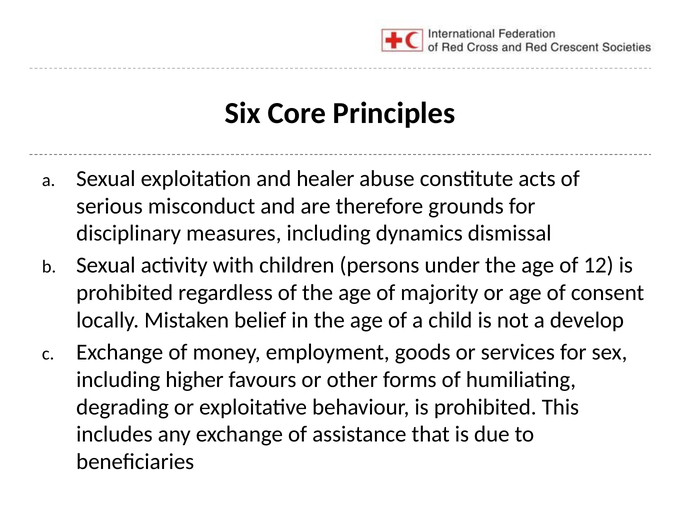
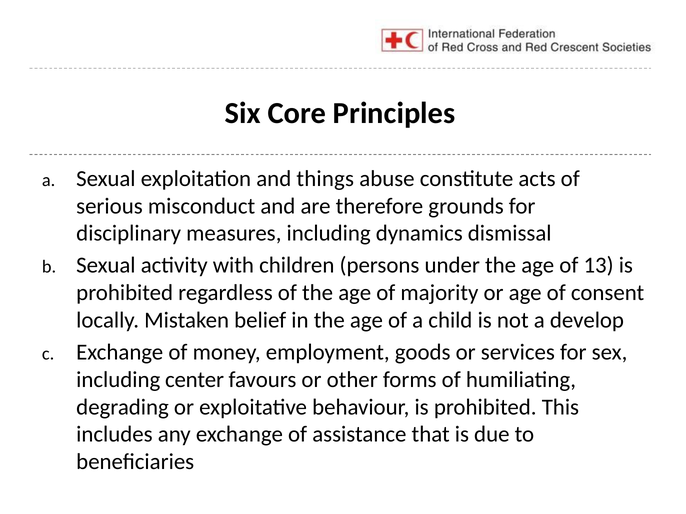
healer: healer -> things (325, 179)
12: 12 -> 13 (599, 266)
higher: higher -> center (195, 380)
